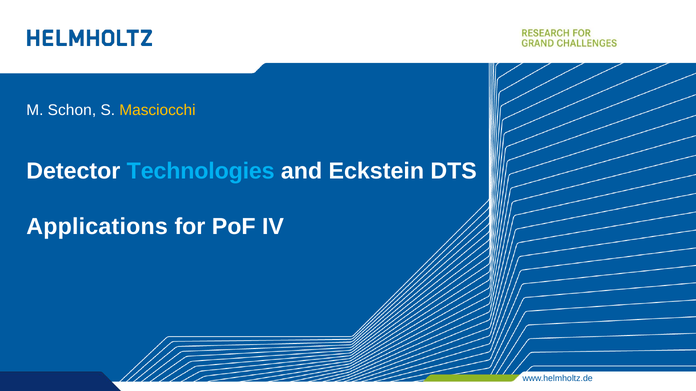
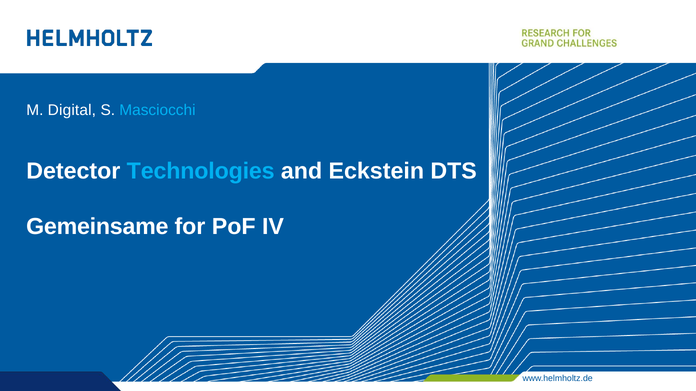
Schon: Schon -> Digital (72, 110)
Masciocchi colour: yellow -> light blue (157, 110)
Applications: Applications -> Gemeinsame (97, 227)
